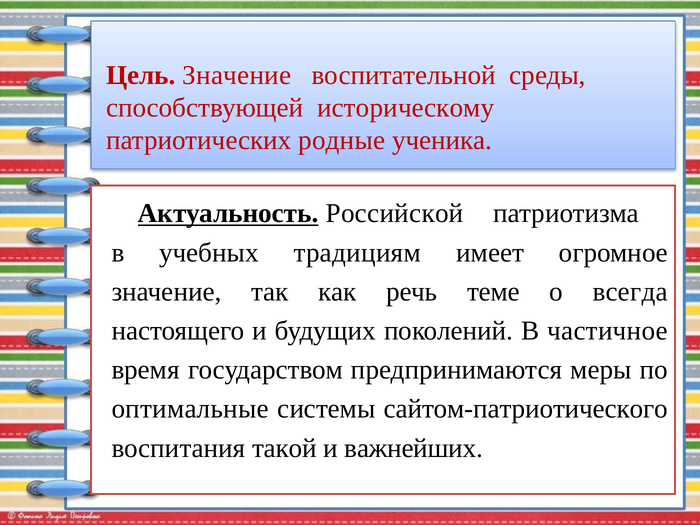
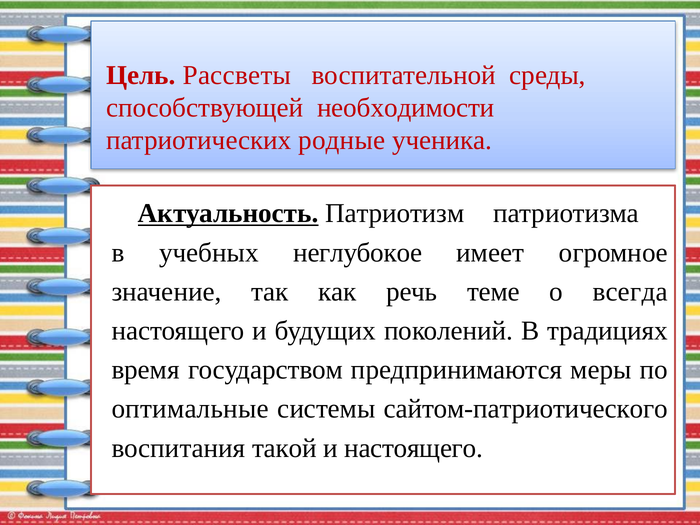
Цель Значение: Значение -> Рассветы (237, 75)
историческому: историческому -> необходимости (406, 108)
Российской: Российской -> Патриотизм (395, 213)
традициям: традициям -> неглубокое (358, 253)
частичное: частичное -> традициях (608, 331)
и важнейших: важнейших -> настоящего (414, 448)
